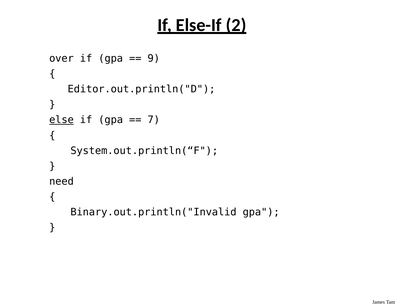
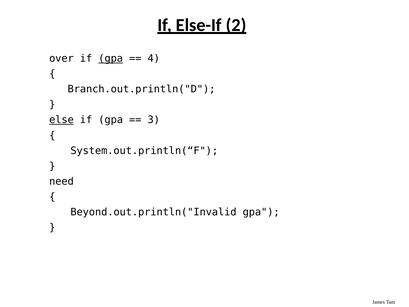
gpa underline: none -> present (111, 58)
9: 9 -> 4 (154, 58)
Editor.out.println("D: Editor.out.println("D -> Branch.out.println("D (141, 89)
7: 7 -> 3 (154, 120)
Binary.out.println("Invalid: Binary.out.println("Invalid -> Beyond.out.println("Invalid (153, 212)
